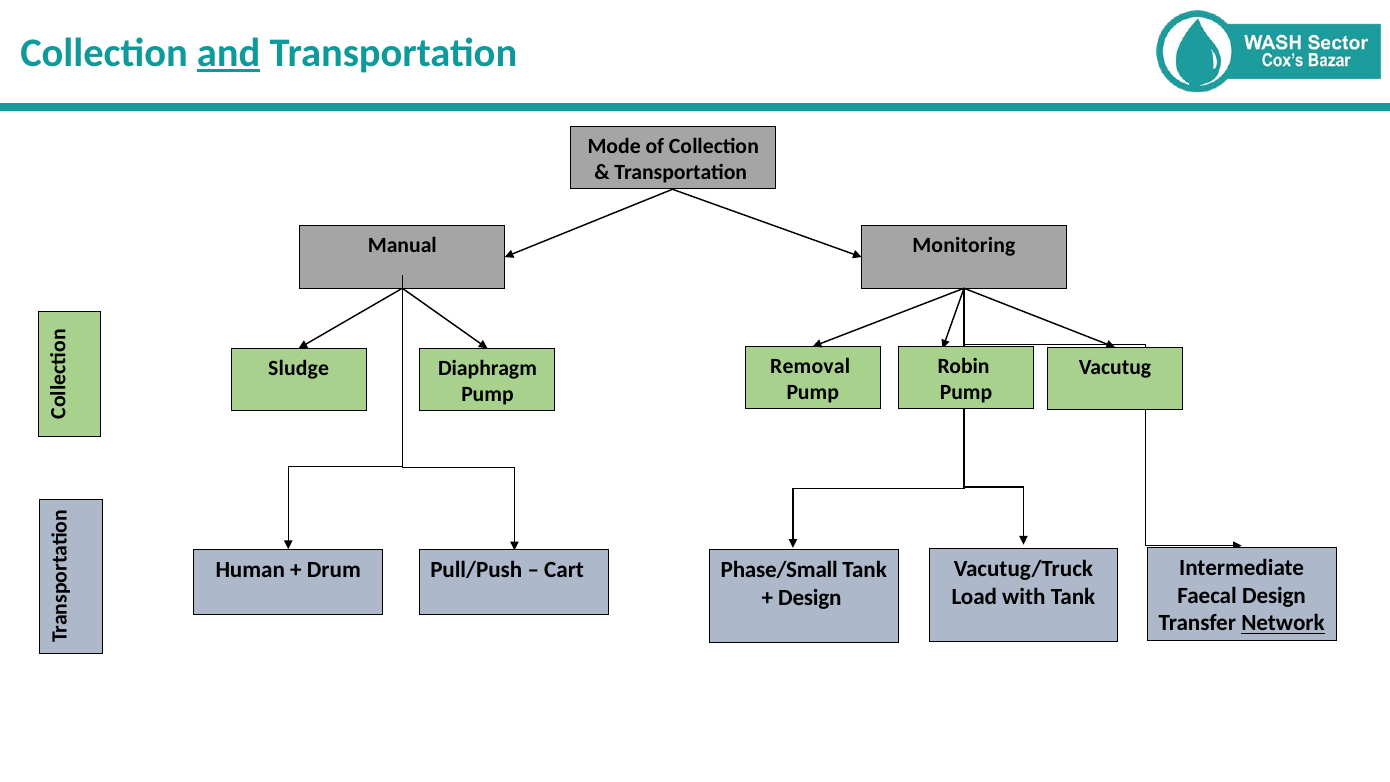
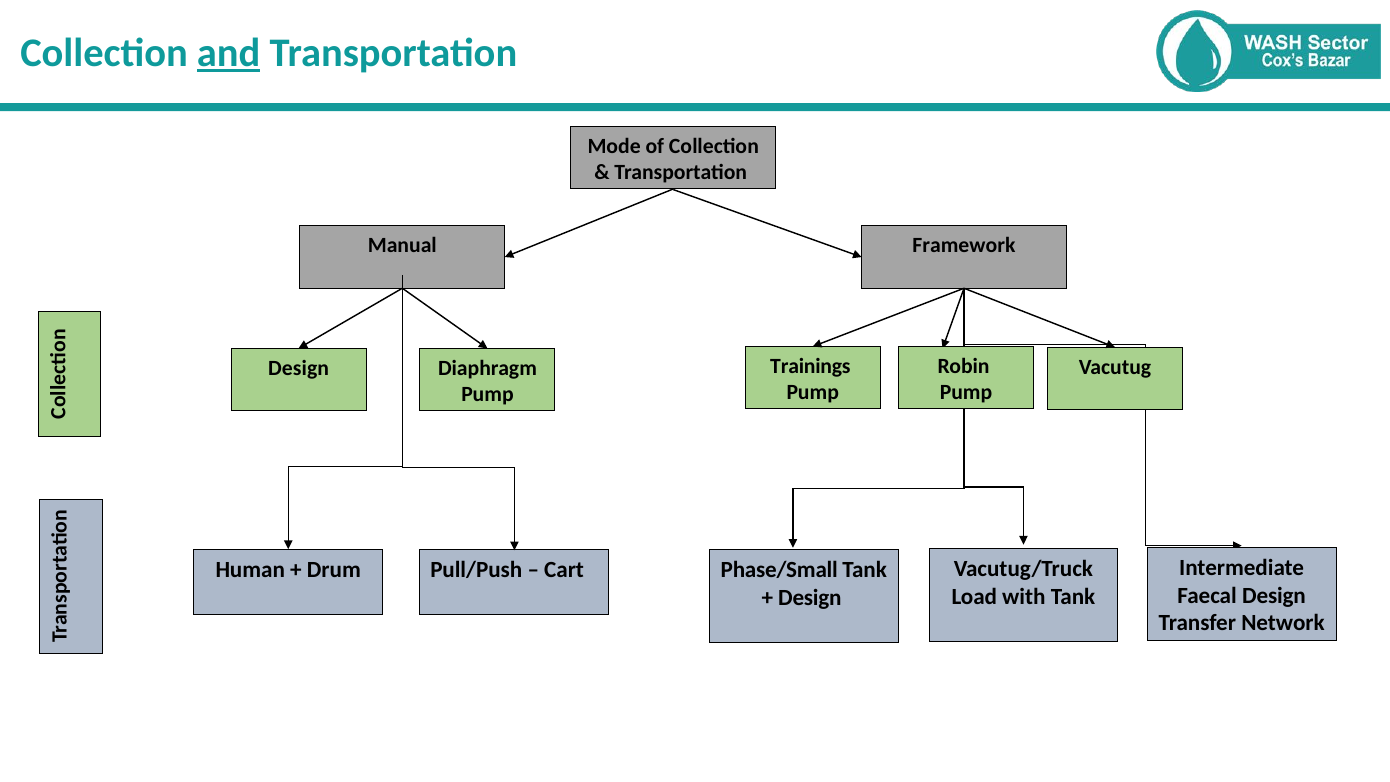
Monitoring: Monitoring -> Framework (964, 245)
Removal: Removal -> Trainings (810, 366)
Sludge: Sludge -> Design (299, 368)
Network underline: present -> none (1283, 623)
